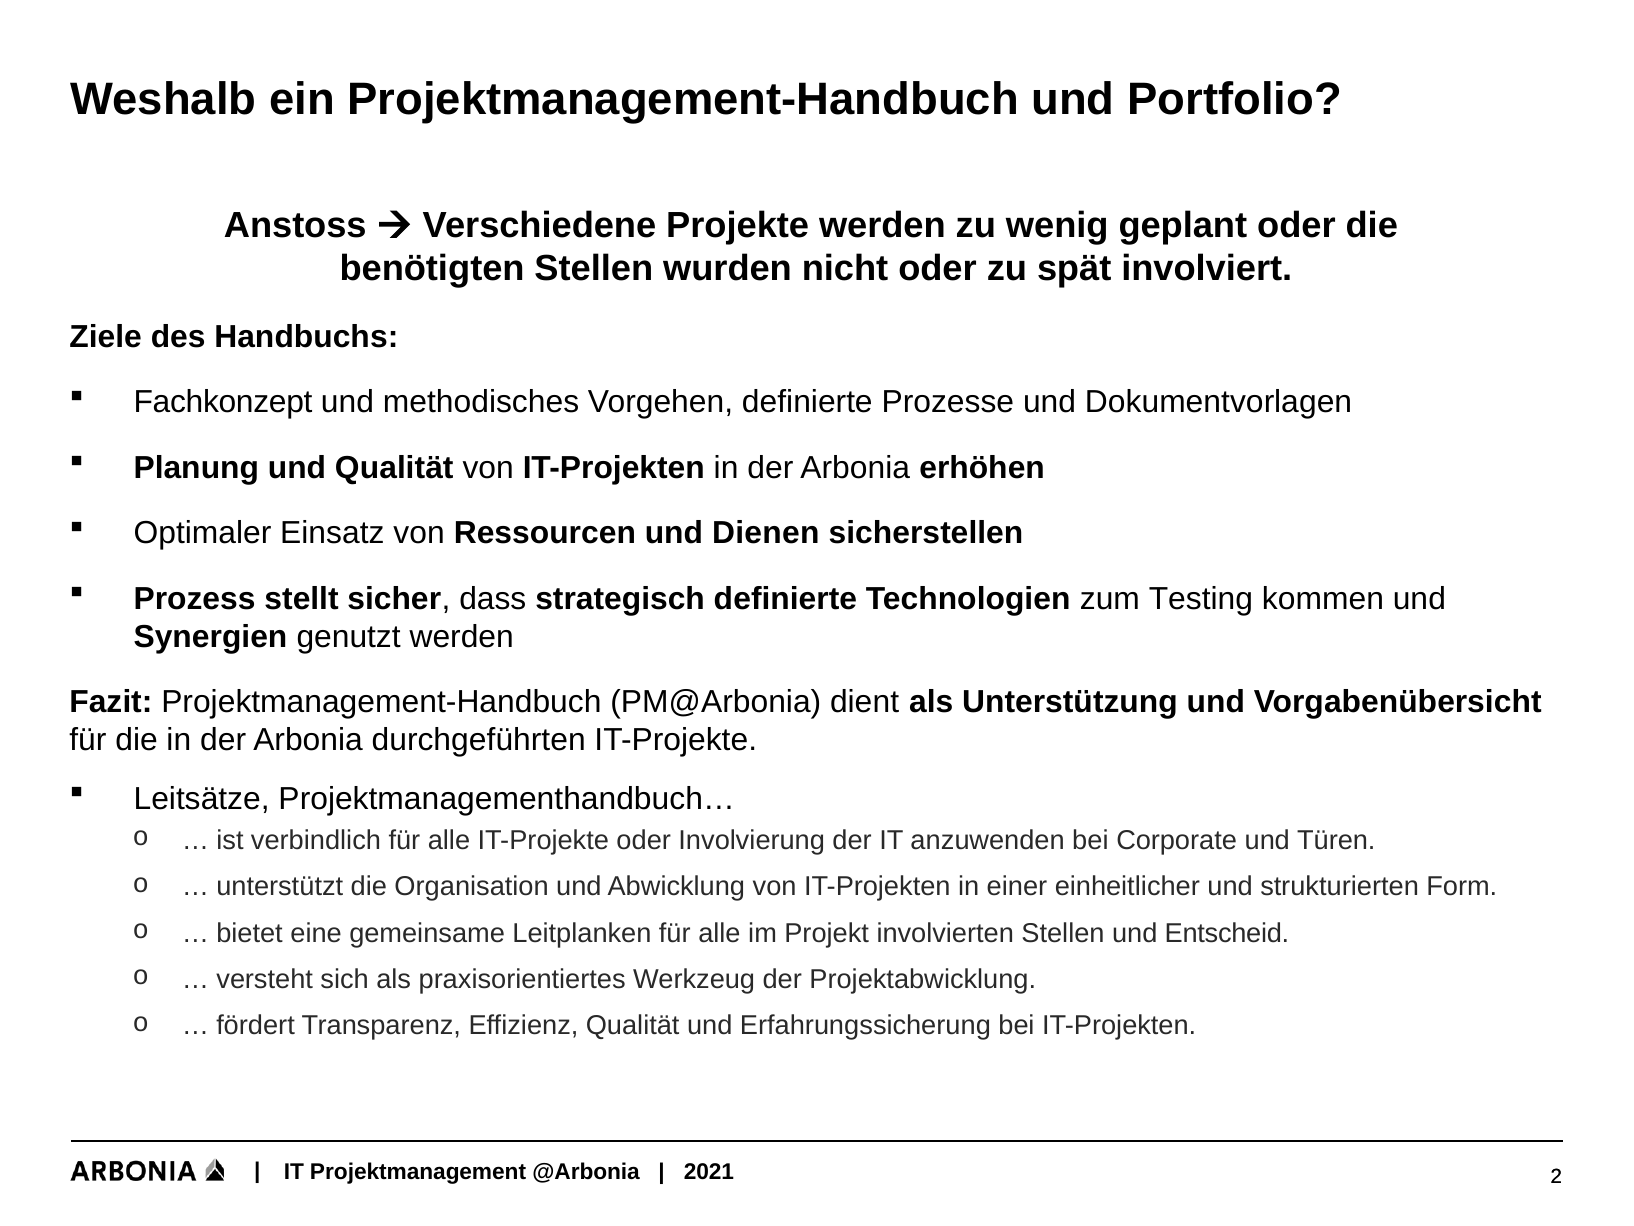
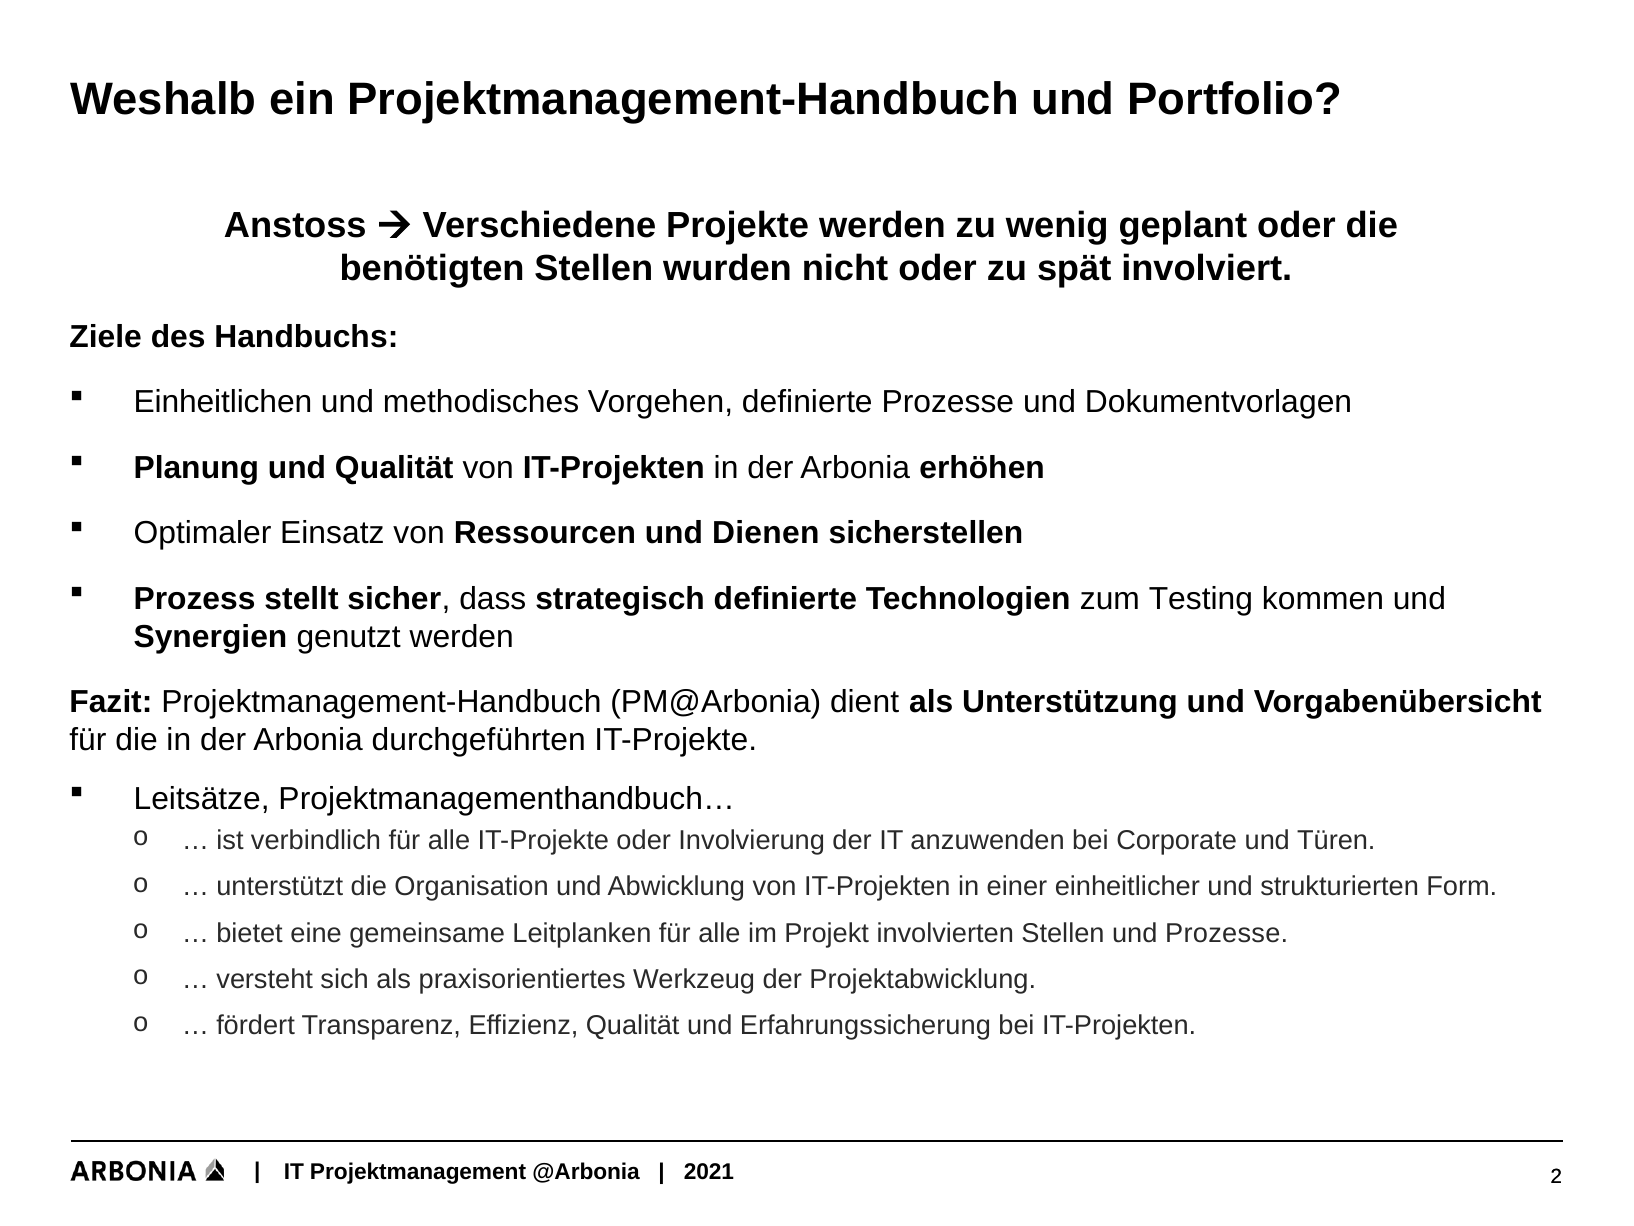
Fachkonzept: Fachkonzept -> Einheitlichen (223, 402)
und Entscheid: Entscheid -> Prozesse (1227, 933)
